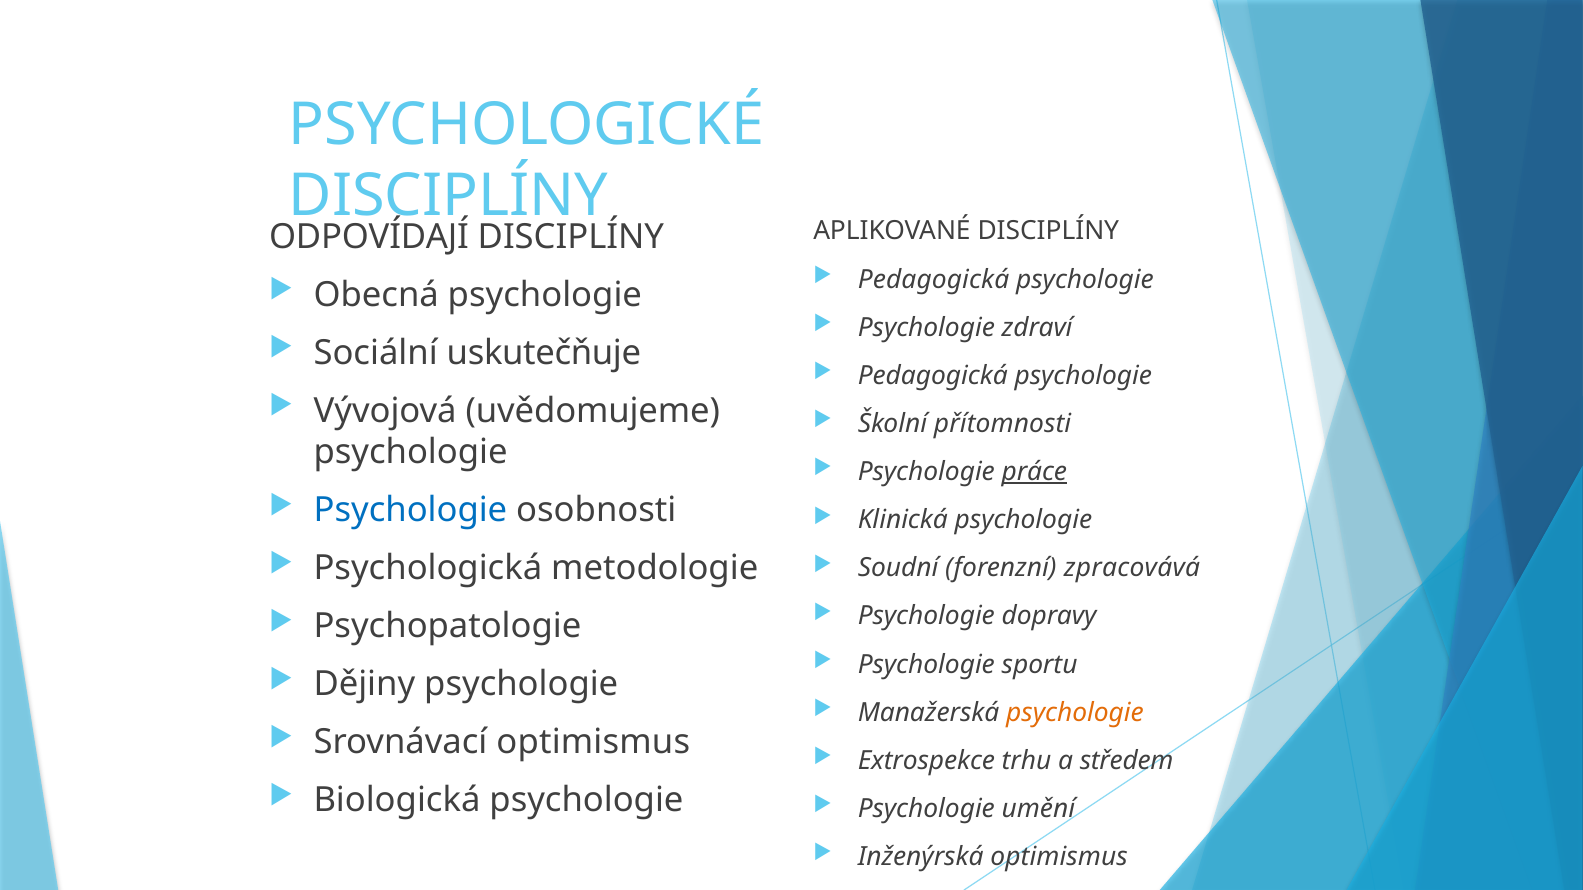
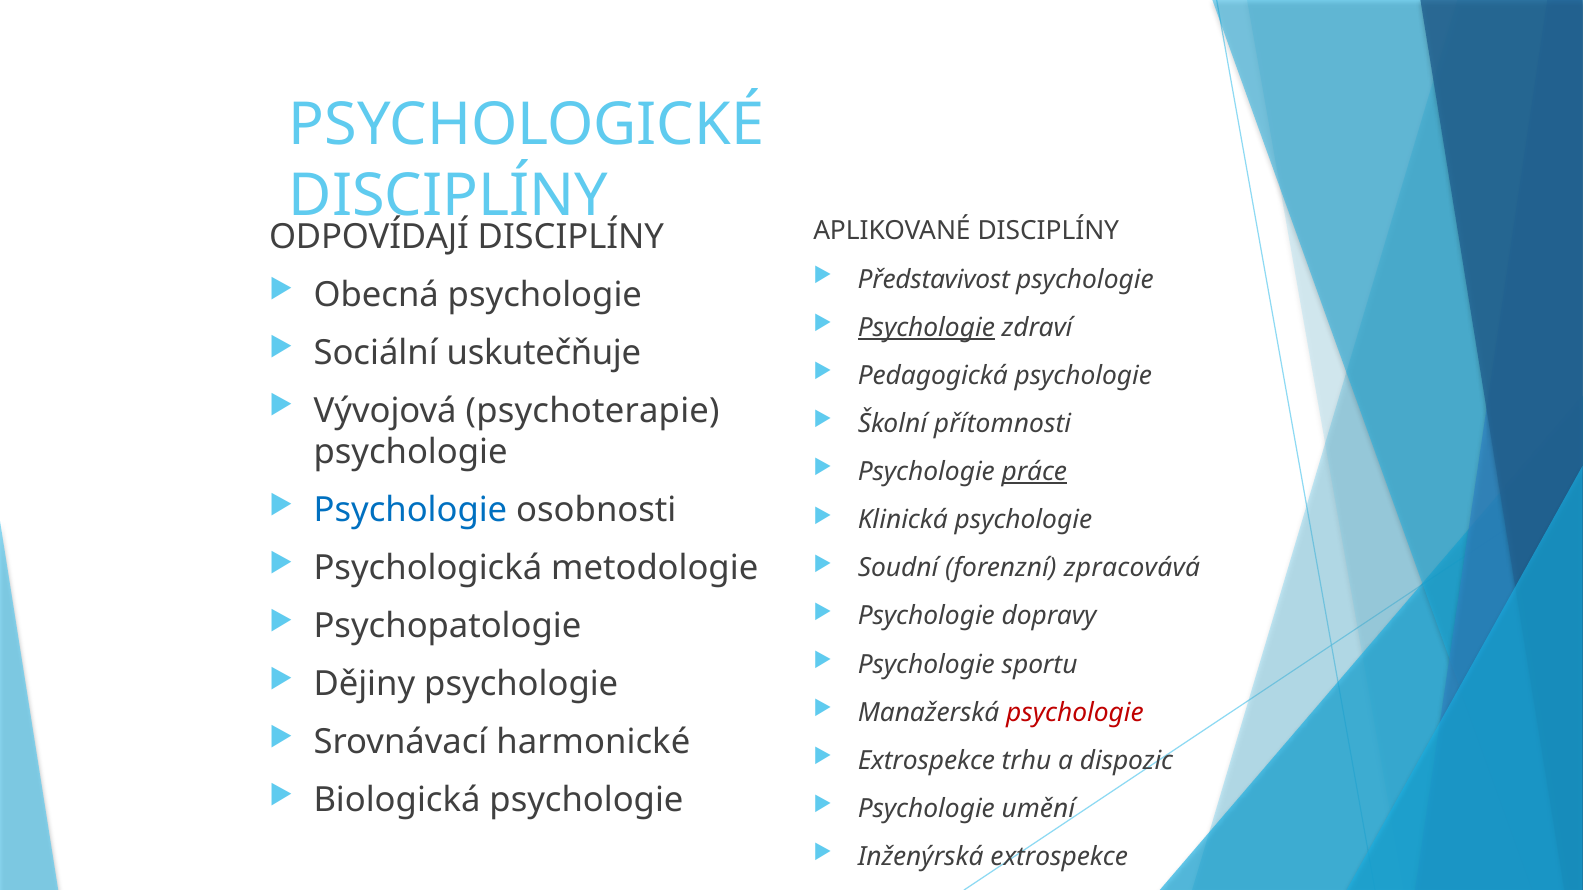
Pedagogická: Pedagogická -> Představivost (934, 280)
Psychologie underline: none -> present (926, 328)
uvědomujeme: uvědomujeme -> psychoterapie (593, 411)
psychologie colour: orange -> red (1075, 713)
Srovnávací optimismus: optimismus -> harmonické (593, 743)
středem: středem -> dispozic (1127, 761)
Inženýrská optimismus: optimismus -> extrospekce (1059, 857)
